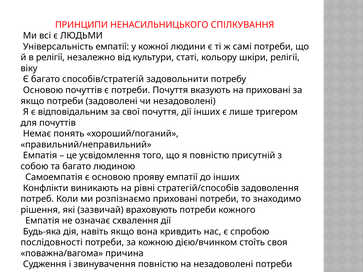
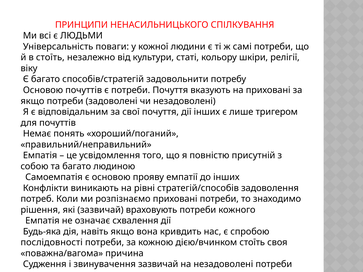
Універсальність емпатії: емпатії -> поваги (112, 47)
в релігії: релігії -> стоїть (50, 58)
звинувачення повністю: повністю -> зазвичай (158, 264)
